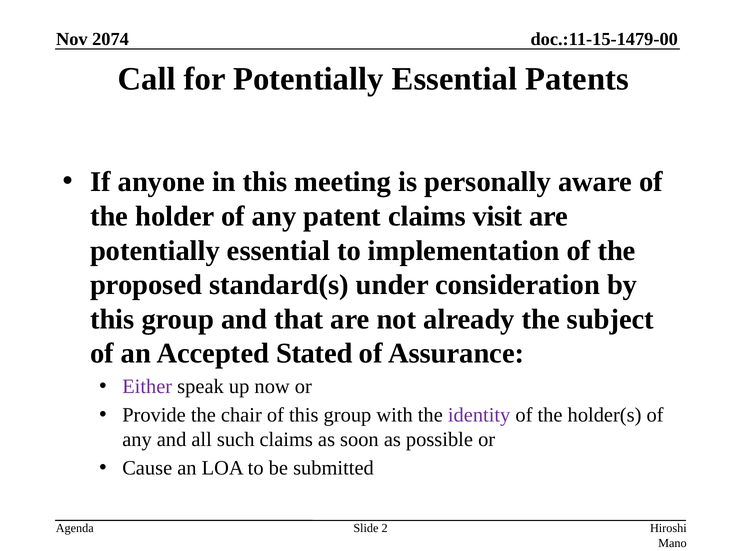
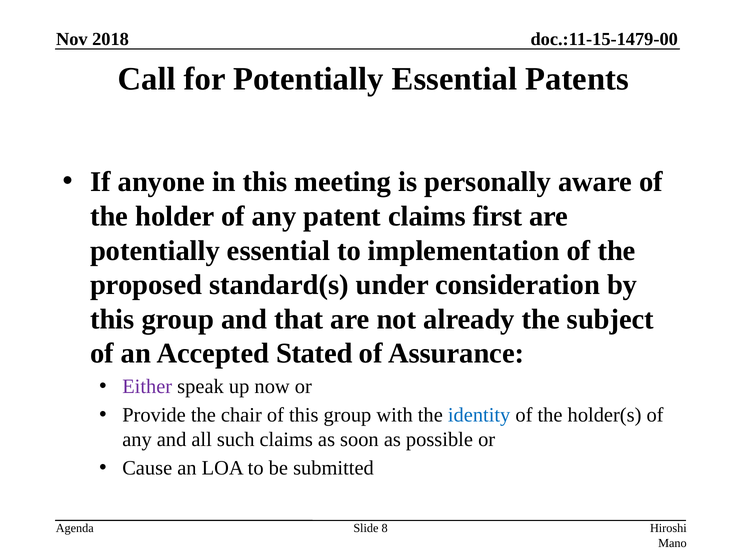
2074: 2074 -> 2018 (111, 39)
visit: visit -> first (498, 216)
identity colour: purple -> blue (479, 415)
2: 2 -> 8 (385, 529)
